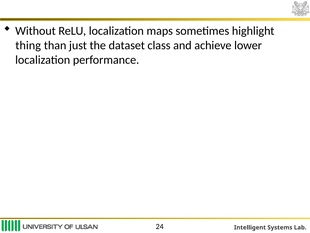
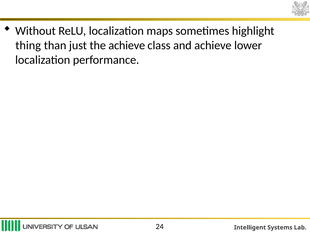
the dataset: dataset -> achieve (127, 45)
